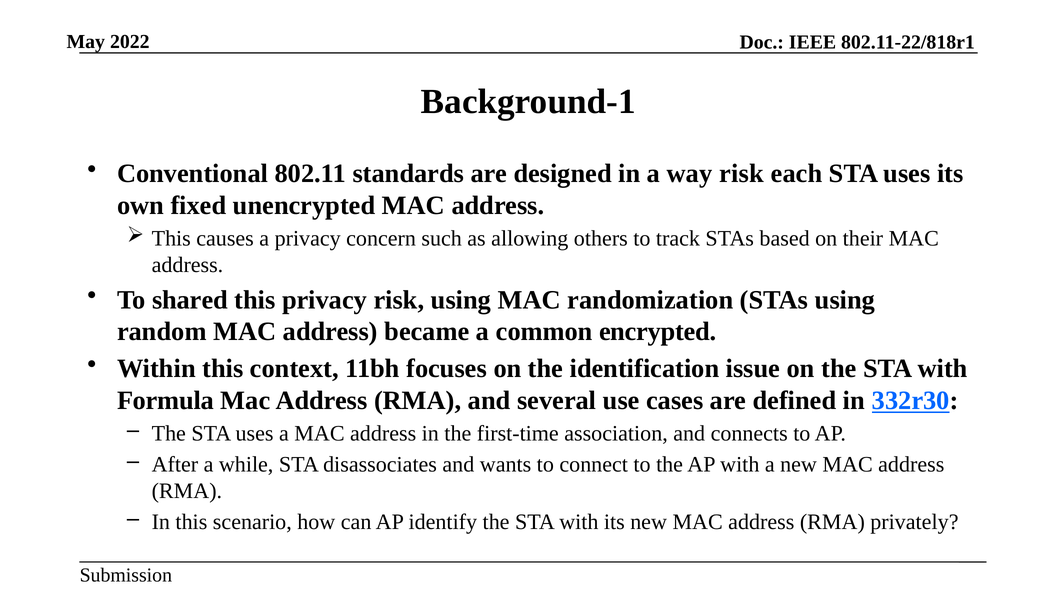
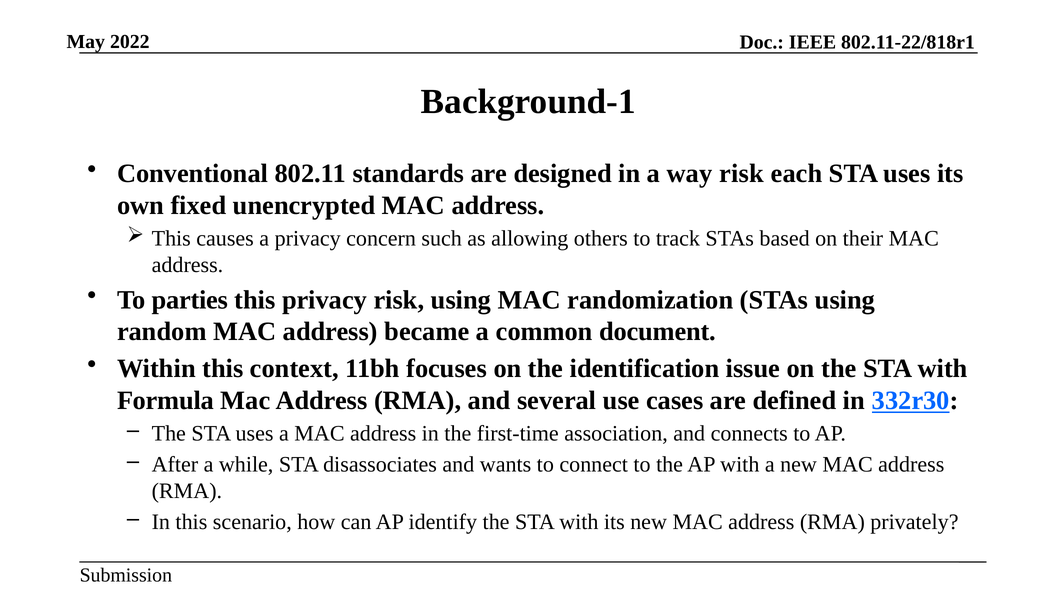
shared: shared -> parties (190, 300)
encrypted: encrypted -> document (658, 331)
